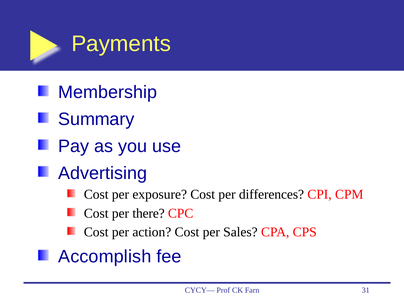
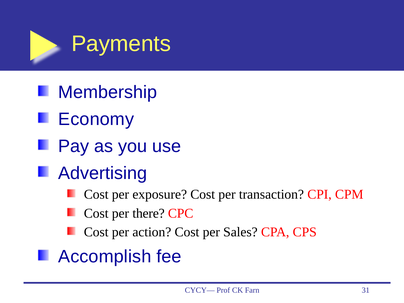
Summary: Summary -> Economy (96, 119)
differences: differences -> transaction (271, 194)
